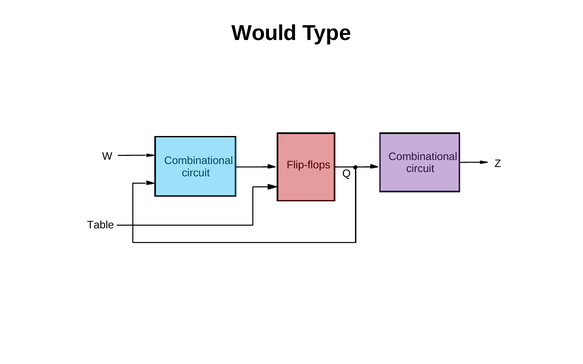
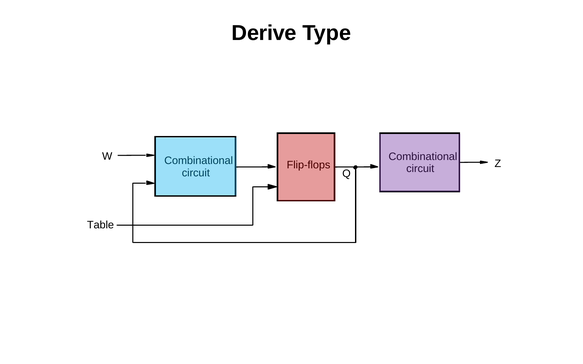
Would: Would -> Derive (264, 33)
